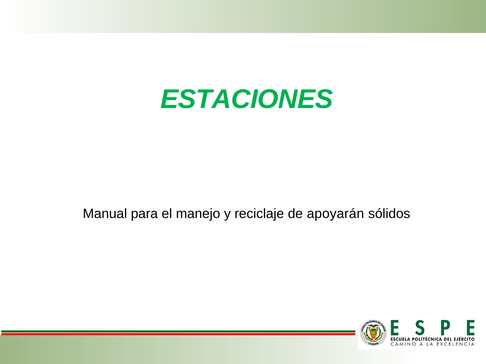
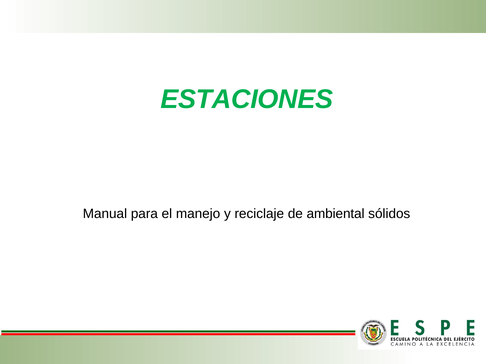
apoyarán: apoyarán -> ambiental (336, 214)
